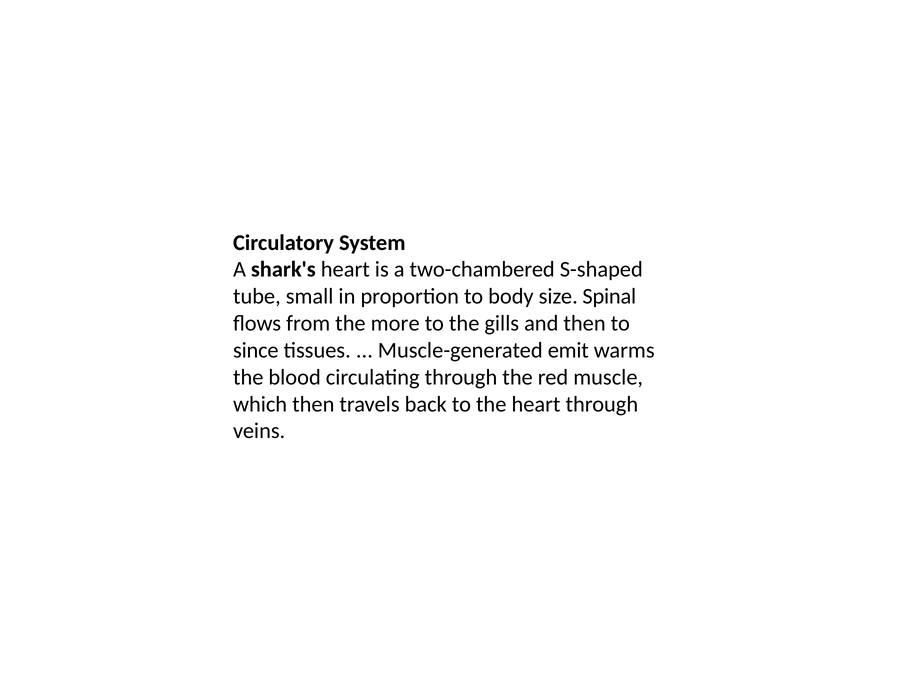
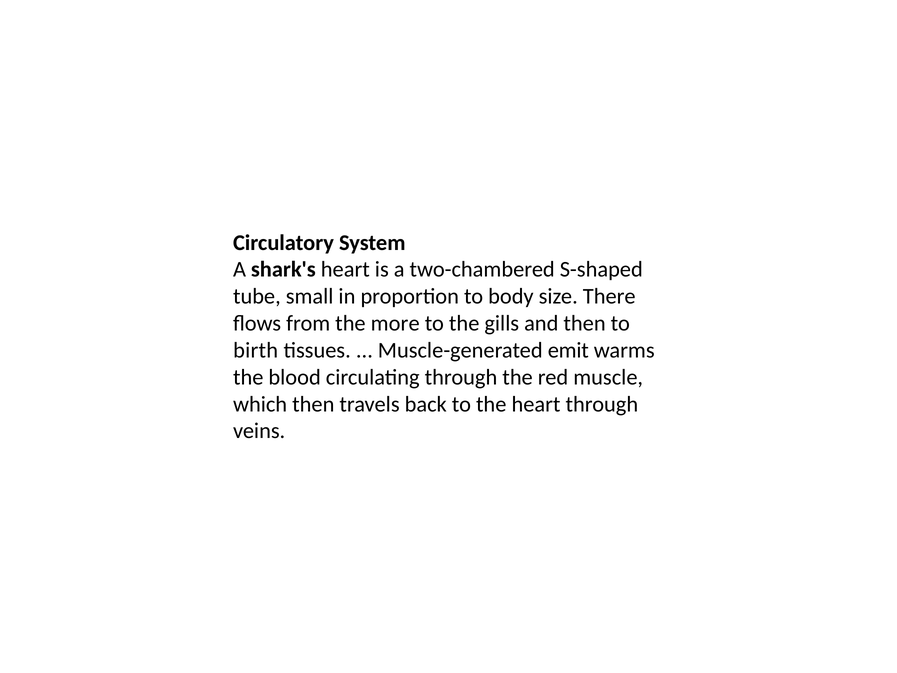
Spinal: Spinal -> There (609, 296)
since: since -> birth (256, 350)
